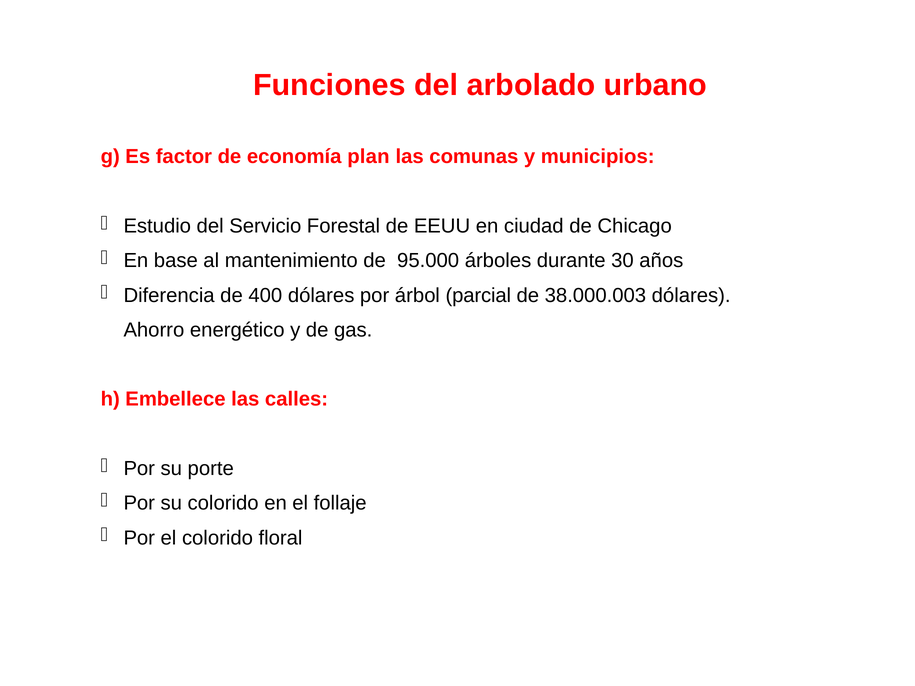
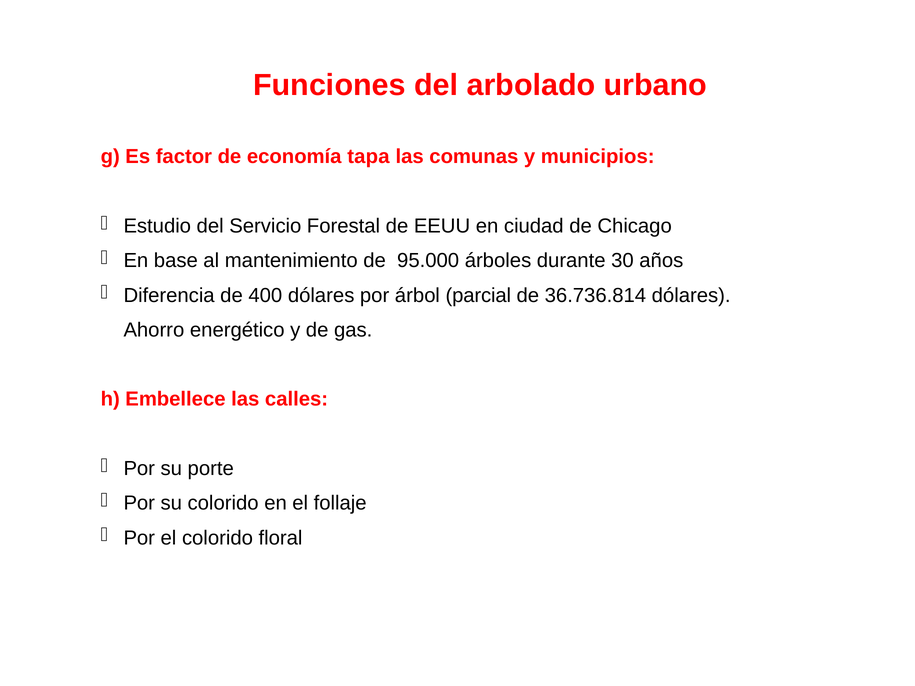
plan: plan -> tapa (368, 157)
38.000.003: 38.000.003 -> 36.736.814 (595, 295)
